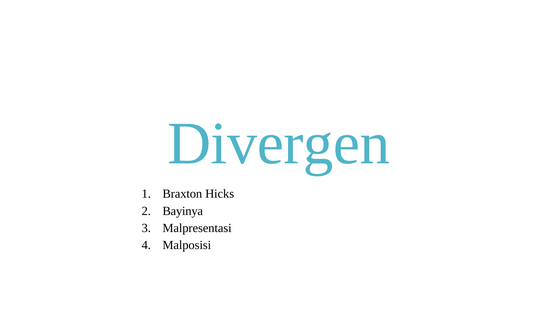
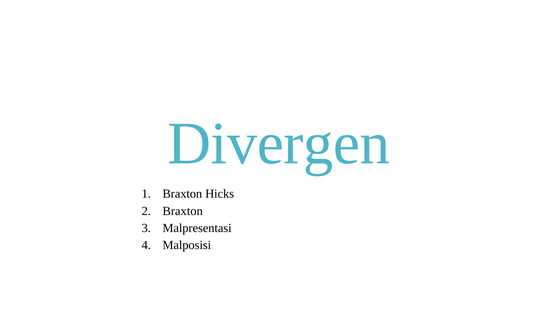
Bayinya: Bayinya -> Braxton (183, 211)
